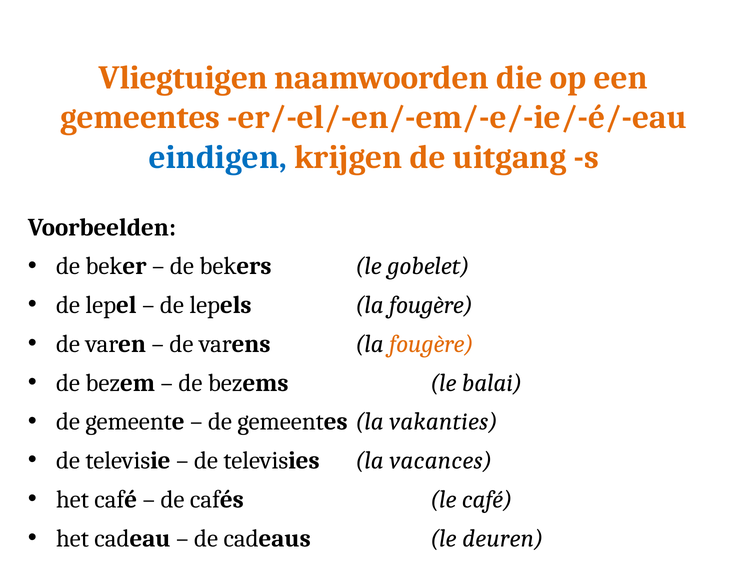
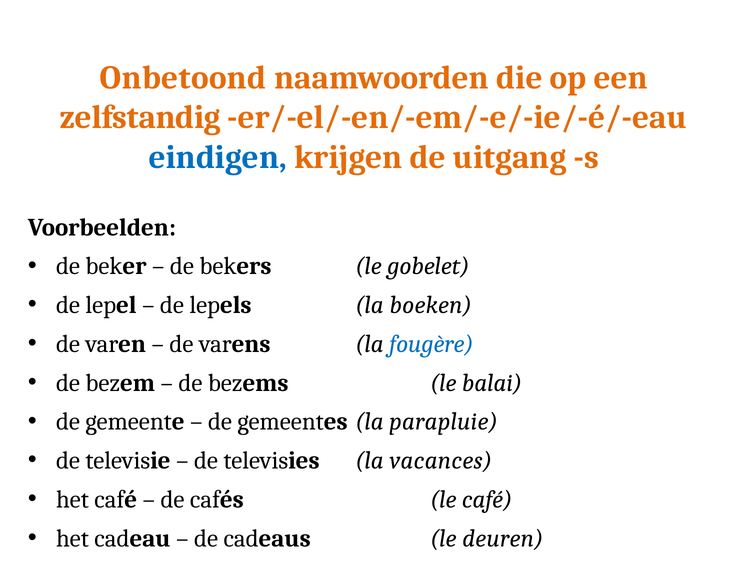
Vliegtuigen: Vliegtuigen -> Onbetoond (183, 78)
gemeentes: gemeentes -> zelfstandig (140, 117)
lepels la fougère: fougère -> boeken (431, 305)
fougère colour: orange -> blue (431, 344)
vakanties: vakanties -> parapluie (444, 422)
